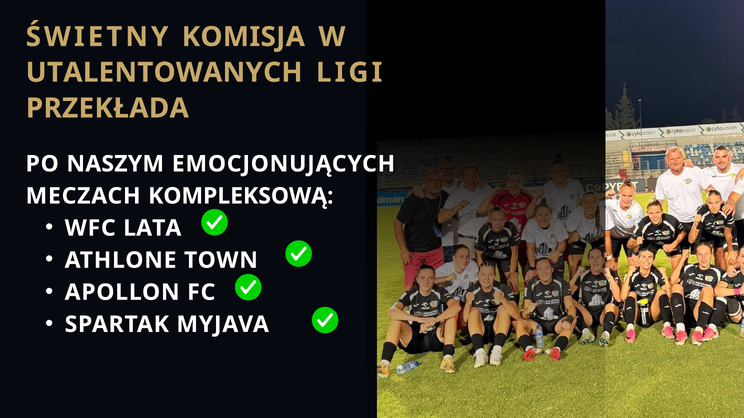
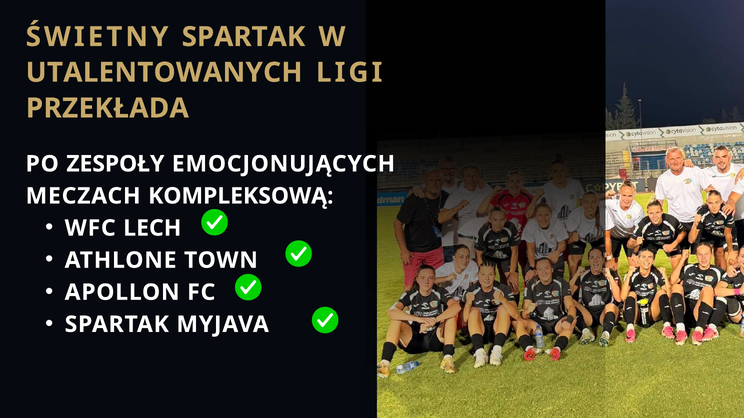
ŚWIETNY KOMISJA: KOMISJA -> SPARTAK (243, 37)
NASZYM: NASZYM -> ZESPOŁY (115, 164)
LATA: LATA -> LECH (152, 228)
